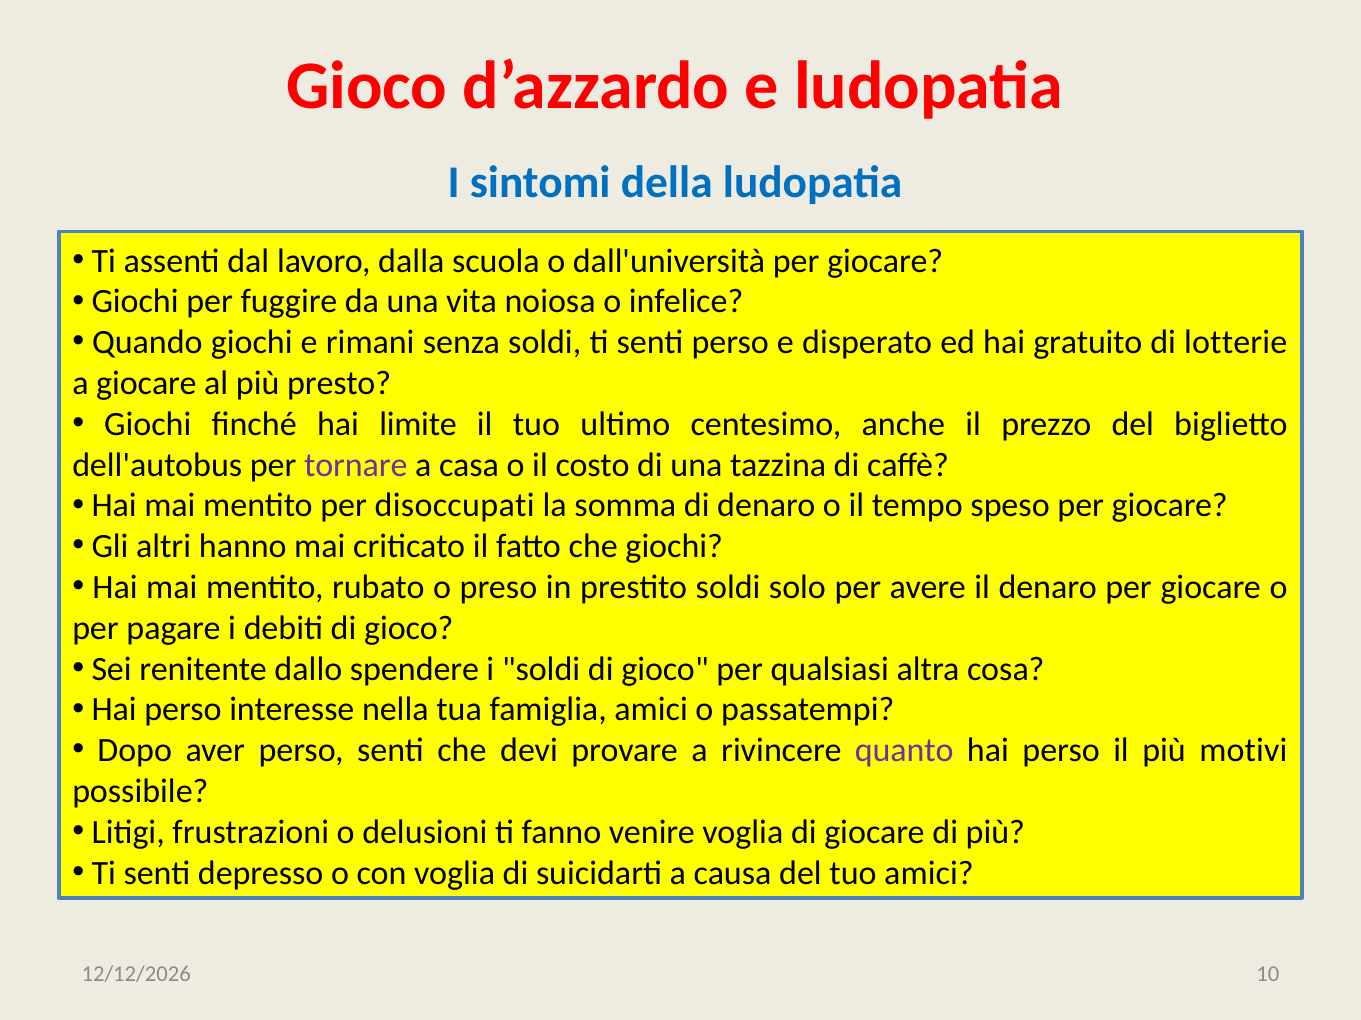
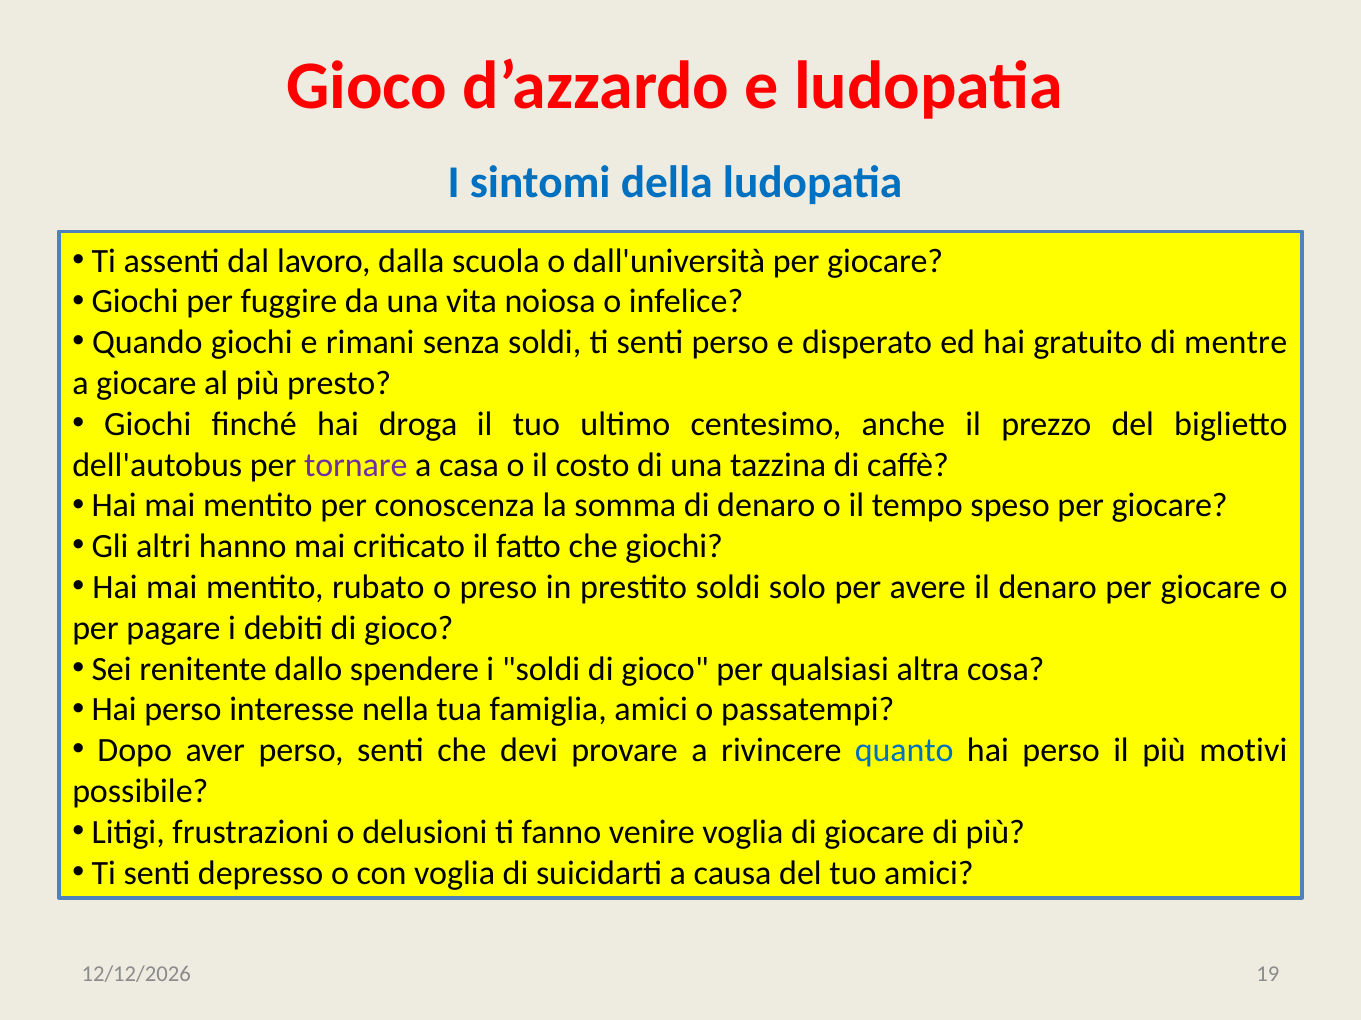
lotterie: lotterie -> mentre (1236, 343)
limite: limite -> droga (418, 424)
disoccupati: disoccupati -> conoscenza (455, 506)
quanto colour: purple -> blue (904, 751)
10: 10 -> 19 (1268, 975)
